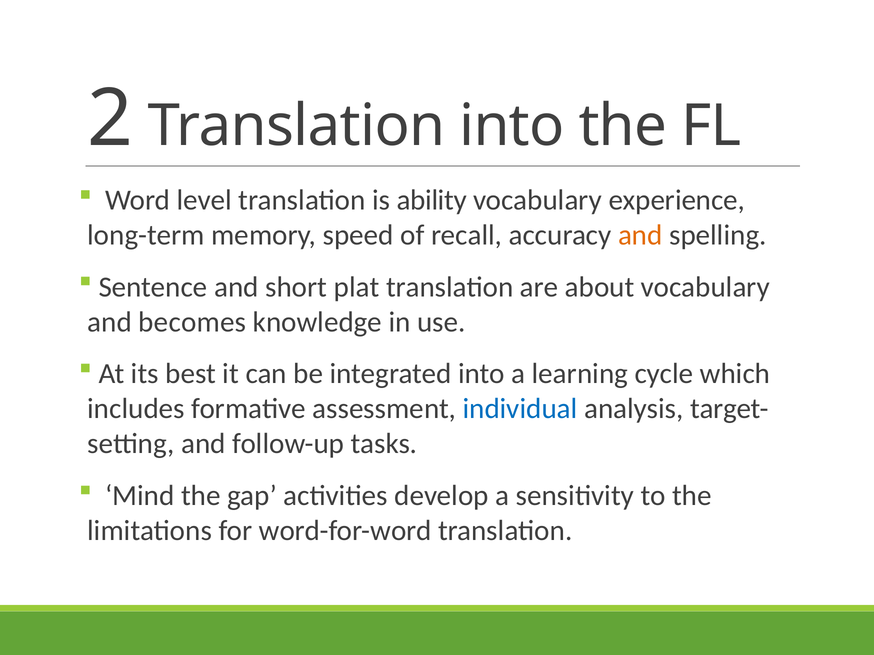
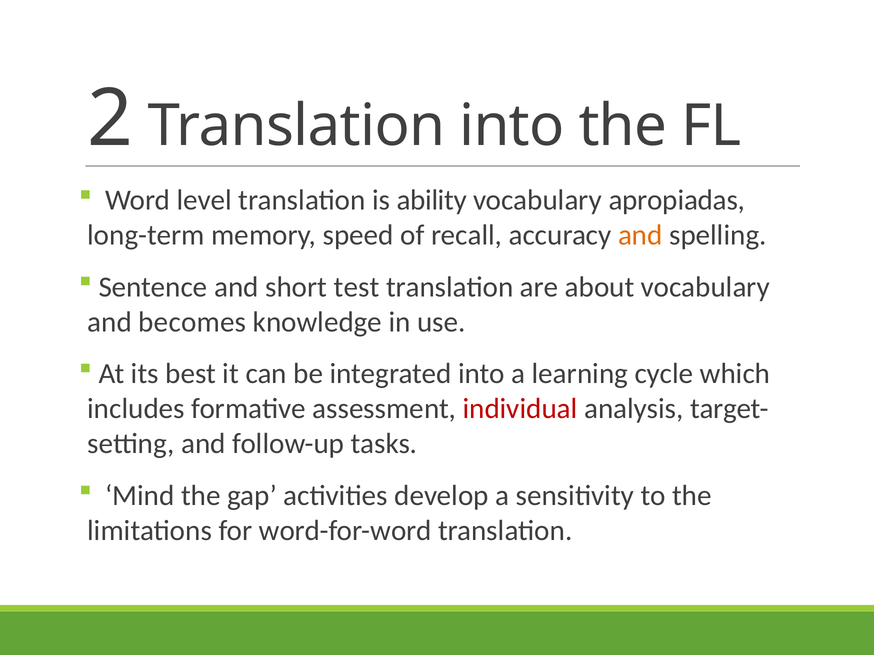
experience: experience -> apropiadas (677, 200)
plat: plat -> test (357, 287)
individual colour: blue -> red (520, 409)
